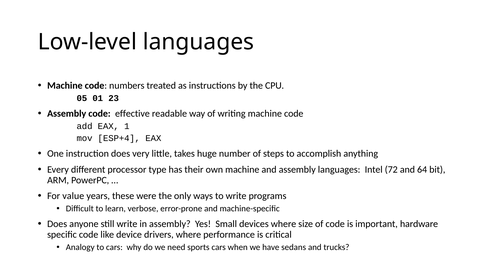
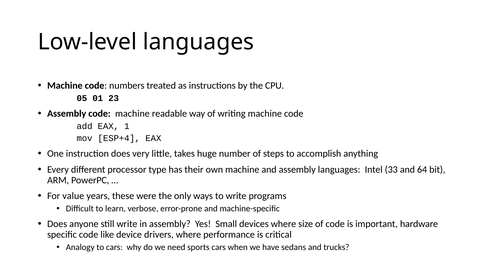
code effective: effective -> machine (132, 113)
72: 72 -> 33 (391, 169)
